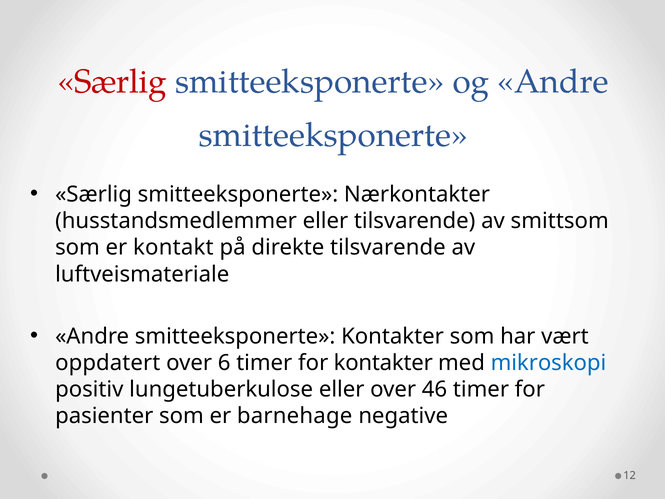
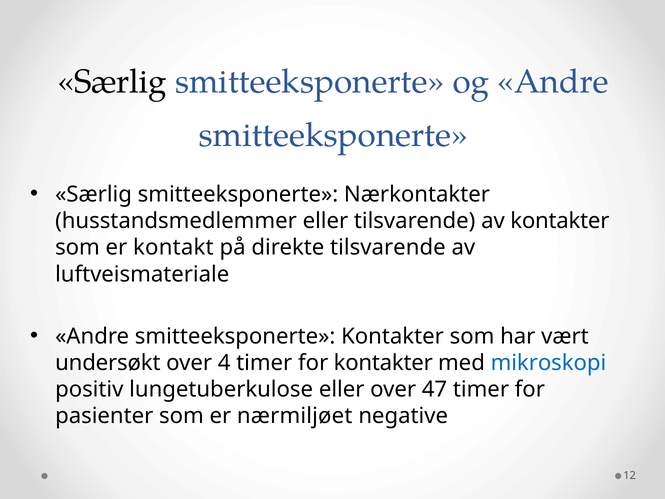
Særlig colour: red -> black (112, 82)
av smittsom: smittsom -> kontakter (560, 221)
oppdatert: oppdatert -> undersøkt (108, 363)
6: 6 -> 4 (224, 363)
46: 46 -> 47 (434, 389)
barnehage: barnehage -> nærmiljøet (295, 416)
